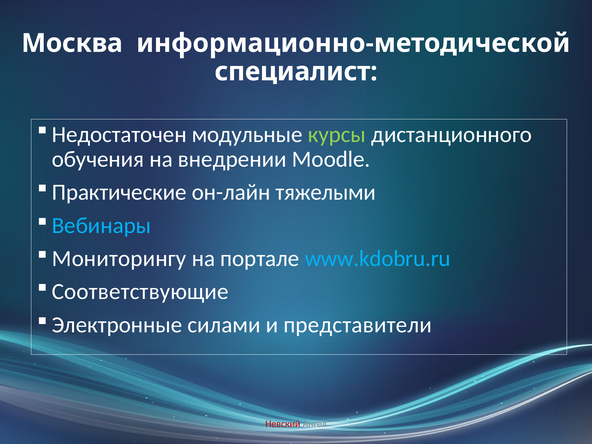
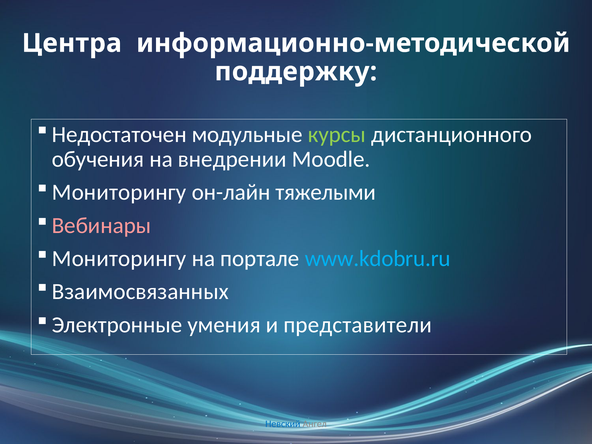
Москва: Москва -> Центра (72, 43)
специалист: специалист -> поддержку (296, 72)
Практические: Практические -> Мониторингу (119, 192)
Вебинары colour: light blue -> pink (101, 225)
Соответствующие: Соответствующие -> Взаимосвязанных (140, 292)
силами: силами -> умения (224, 325)
Невский colour: red -> blue (283, 424)
